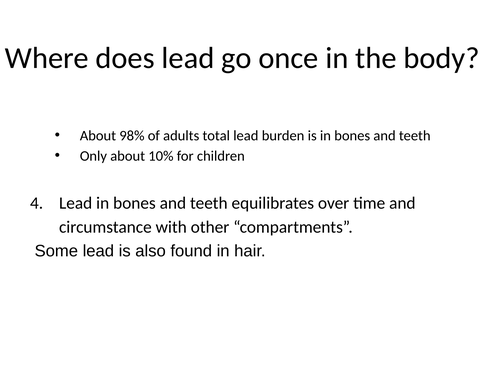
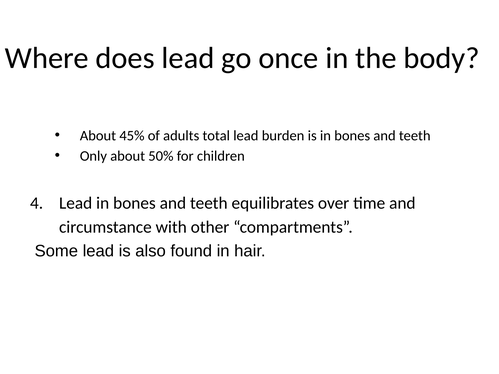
98%: 98% -> 45% (132, 136)
10%: 10% -> 50% (161, 156)
